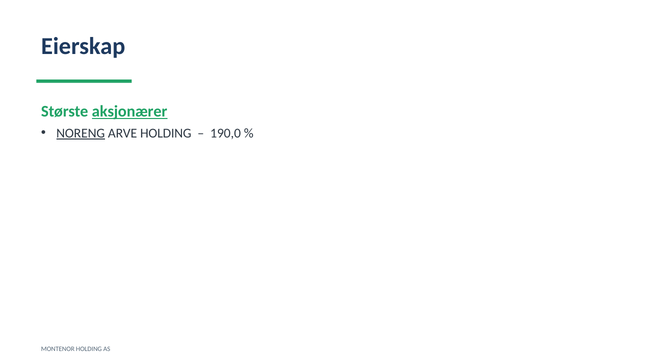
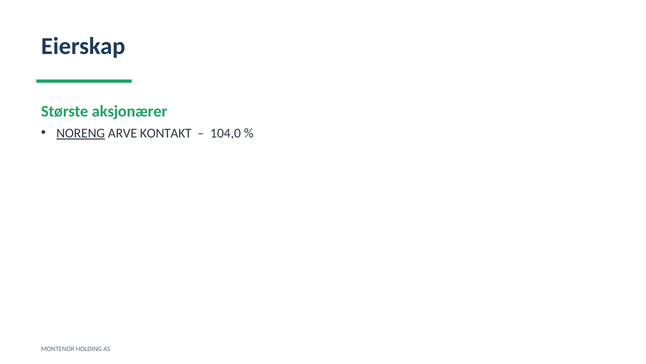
aksjonærer underline: present -> none (130, 111)
ARVE HOLDING: HOLDING -> KONTAKT (166, 133)
190,0: 190,0 -> 104,0 (226, 133)
